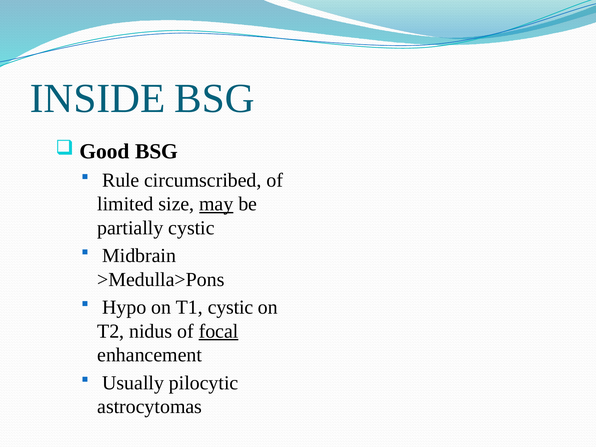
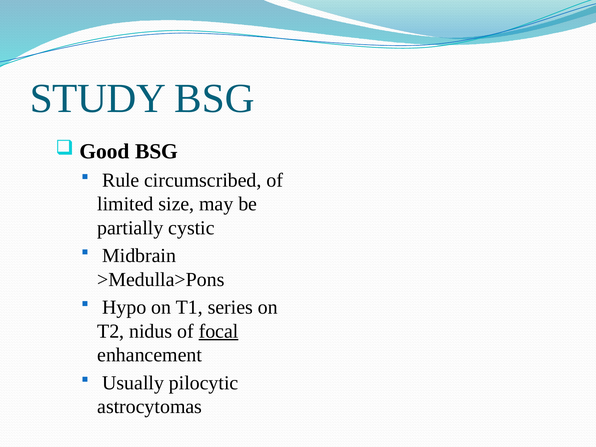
INSIDE: INSIDE -> STUDY (98, 98)
may underline: present -> none (216, 204)
T1 cystic: cystic -> series (230, 307)
